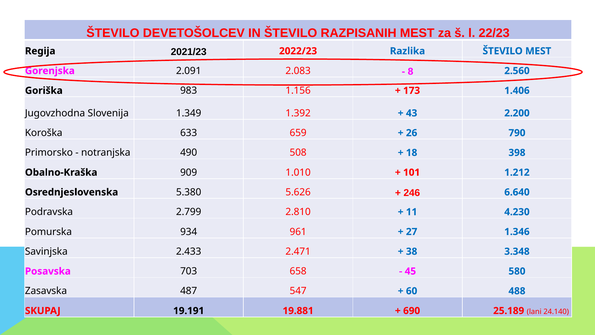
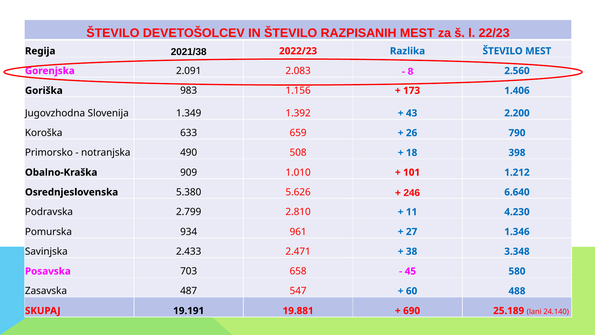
2021/23: 2021/23 -> 2021/38 (189, 52)
